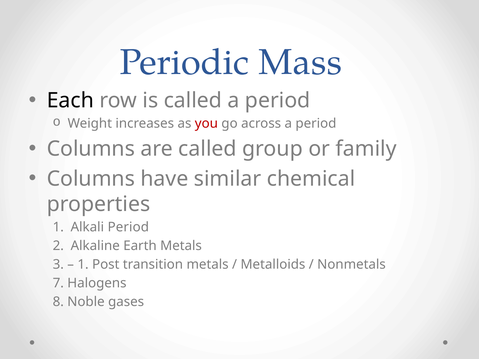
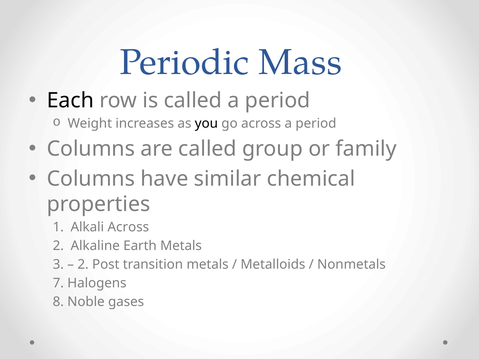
you colour: red -> black (206, 123)
Alkali Period: Period -> Across (128, 227)
1: 1 -> 2 (83, 265)
